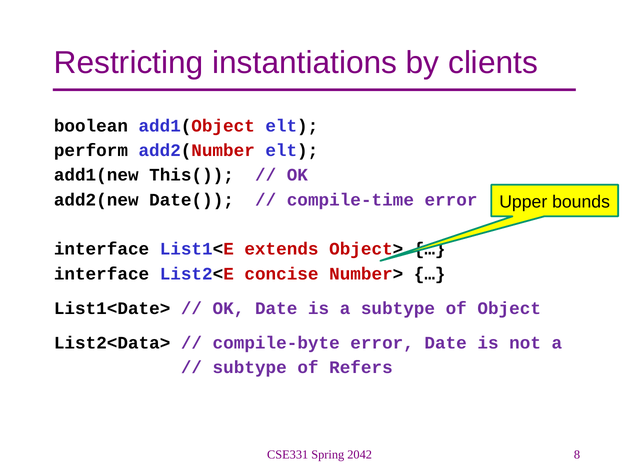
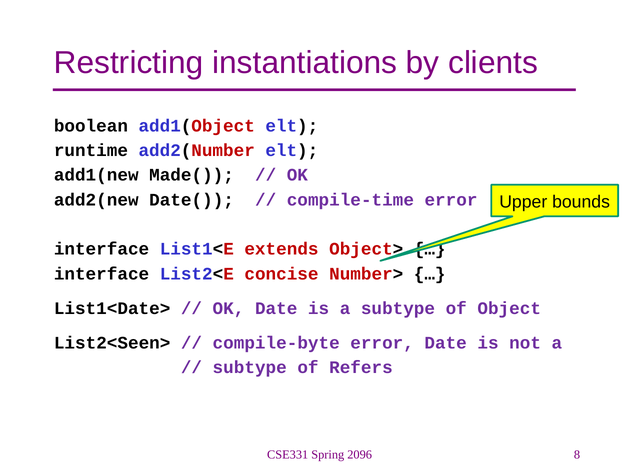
perform: perform -> runtime (91, 151)
This(: This( -> Made( (192, 175)
List2<Data>: List2<Data> -> List2<Seen> (112, 343)
2042: 2042 -> 2096 (360, 455)
